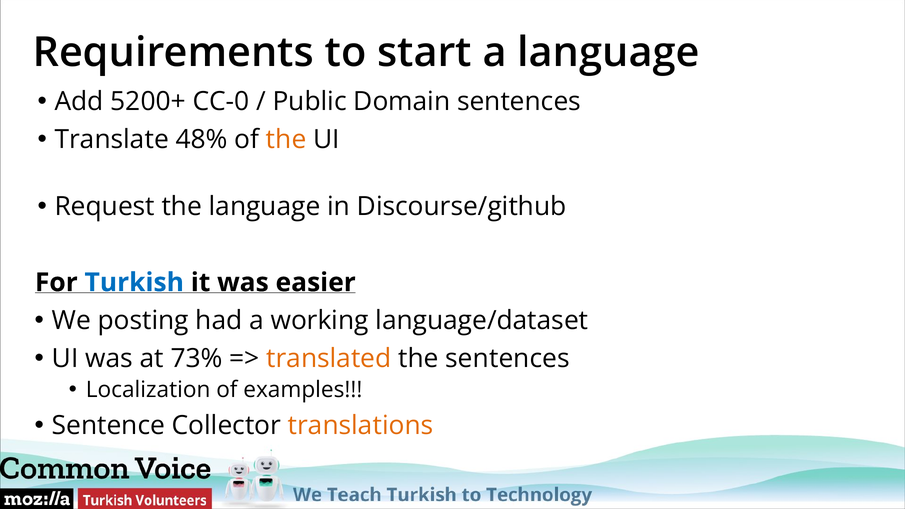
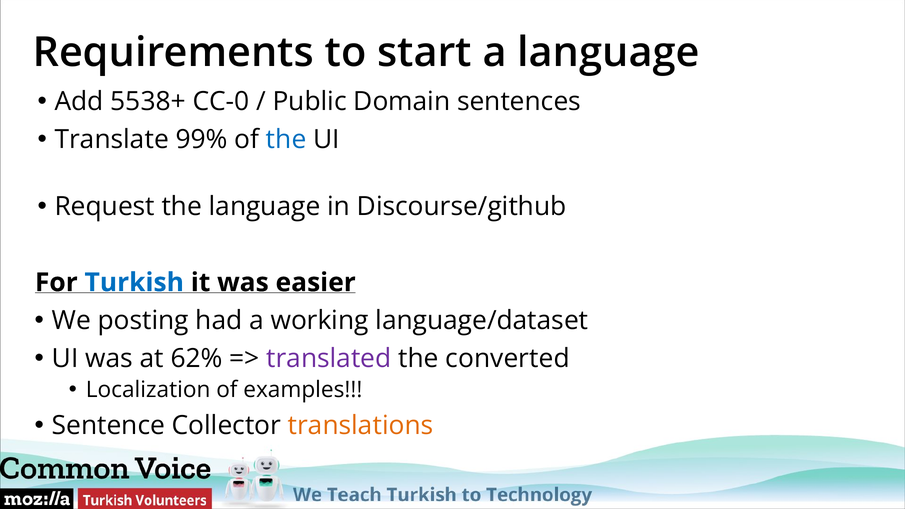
5200+: 5200+ -> 5538+ (148, 102)
48%: 48% -> 99% (202, 139)
the colour: orange -> blue (286, 139)
73%: 73% -> 62% (197, 358)
translated colour: orange -> purple (329, 358)
the sentences: sentences -> converted (508, 358)
